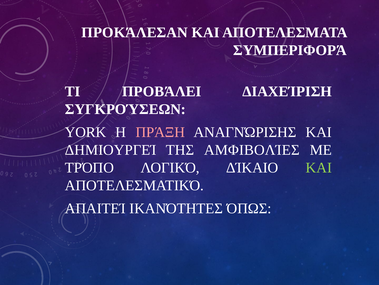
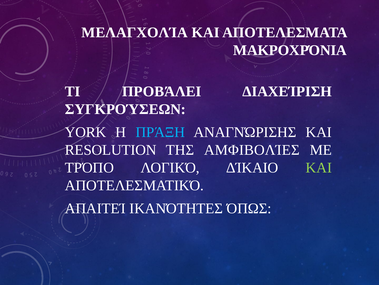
ΠΡΟΚΆΛΕΣΑΝ: ΠΡΟΚΆΛΕΣΑΝ -> ΜΕΛΑΓΧΟΛΊΑ (135, 32)
ΣΥΜΠΕΡΙΦΟΡΆ: ΣΥΜΠΕΡΙΦΟΡΆ -> ΜΑΚΡΟΧΡΌΝΙΑ (290, 50)
ΠΡΆΞΗ colour: pink -> light blue (160, 132)
ΔΗΜΙΟΥΡΓΕΊ: ΔΗΜΙΟΥΡΓΕΊ -> RESOLUTION (111, 150)
